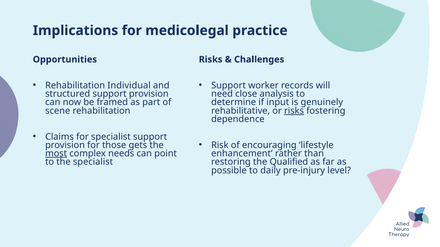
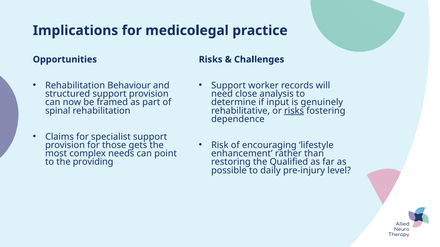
Individual: Individual -> Behaviour (129, 86)
scene: scene -> spinal (58, 111)
most underline: present -> none (56, 154)
the specialist: specialist -> providing (93, 162)
